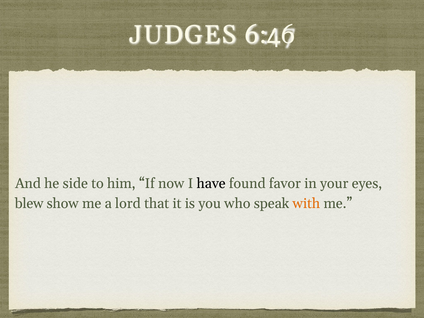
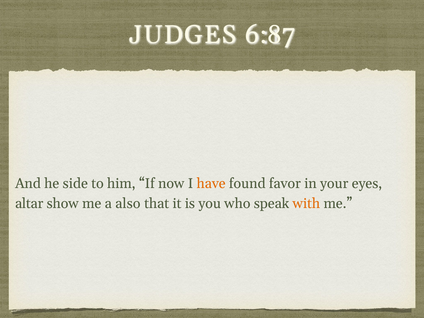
6:46: 6:46 -> 6:87 (270, 35)
have colour: black -> orange (211, 183)
blew: blew -> altar (29, 204)
lord: lord -> also (128, 204)
